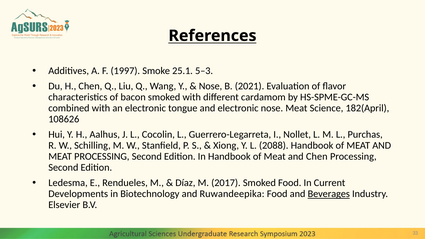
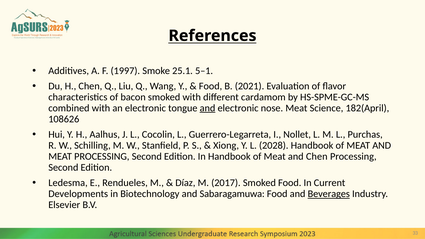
5–3: 5–3 -> 5–1 (204, 71)
Nose: Nose -> Food (211, 86)
and underline: none -> present (208, 108)
2088: 2088 -> 2028 (274, 145)
Ruwandeepika: Ruwandeepika -> Sabaragamuwa (232, 194)
